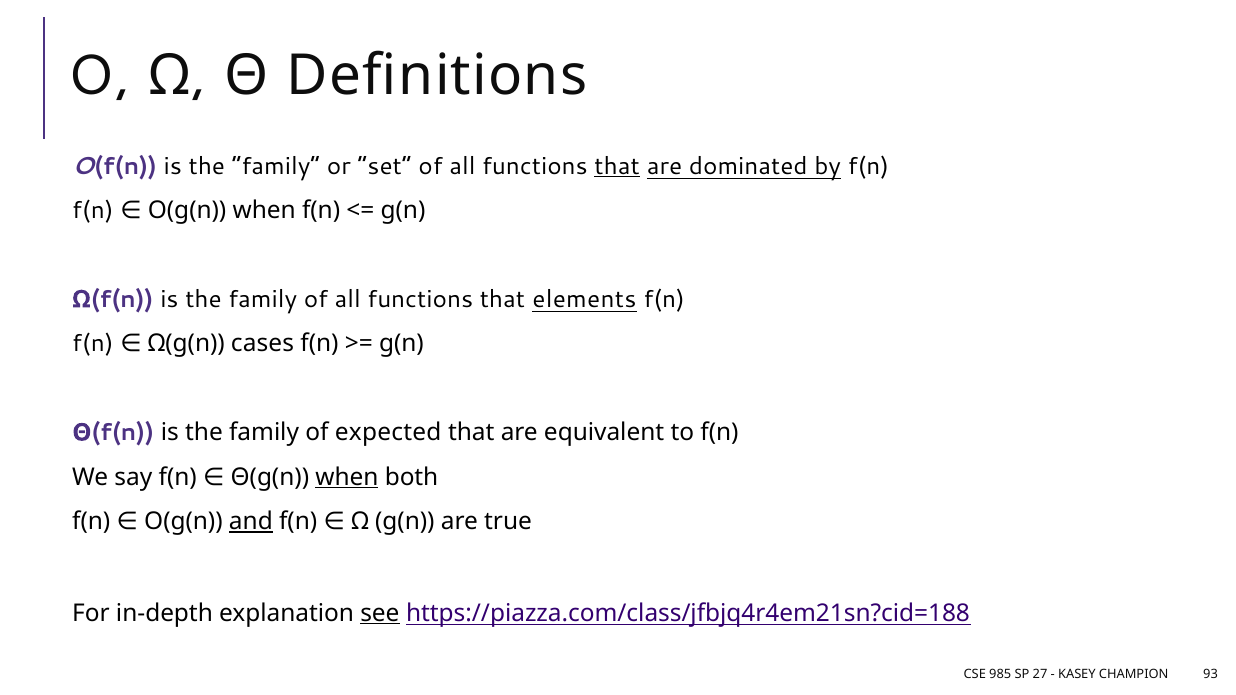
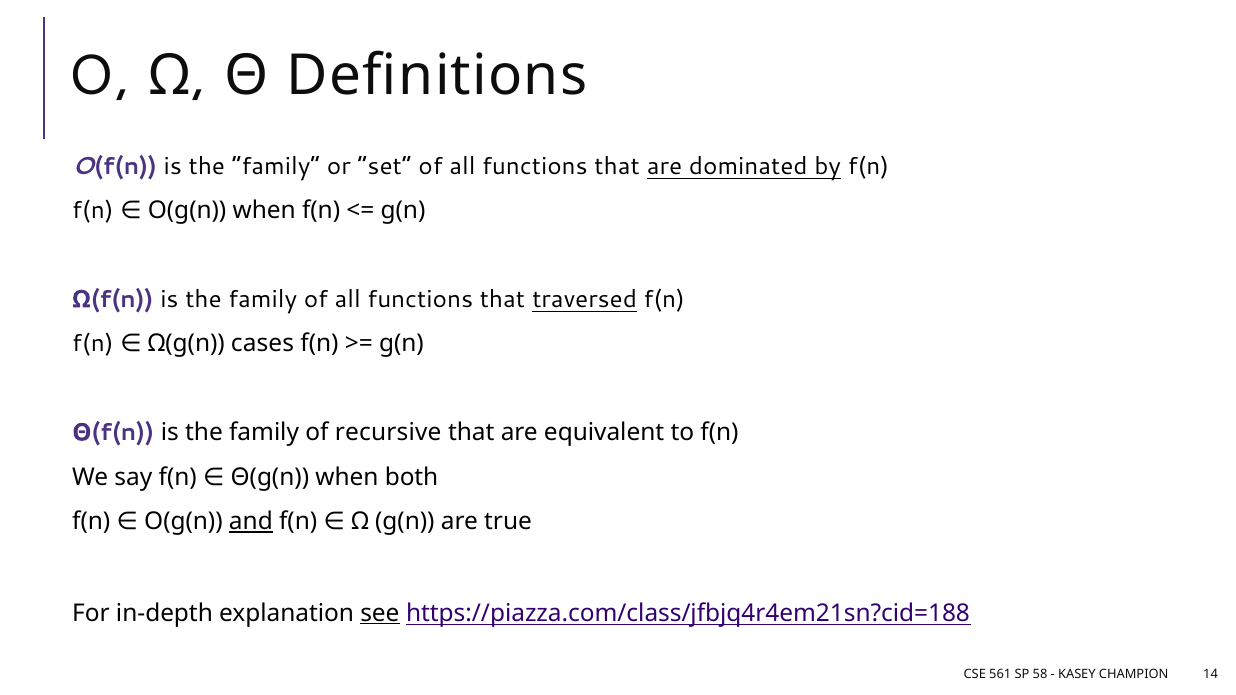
that underline: present -> none (617, 166)
elements: elements -> traversed (585, 299)
expected: expected -> recursive (388, 433)
when underline: present -> none (347, 477)
985: 985 -> 561 (1000, 675)
27: 27 -> 58 (1040, 675)
93: 93 -> 14 (1211, 675)
